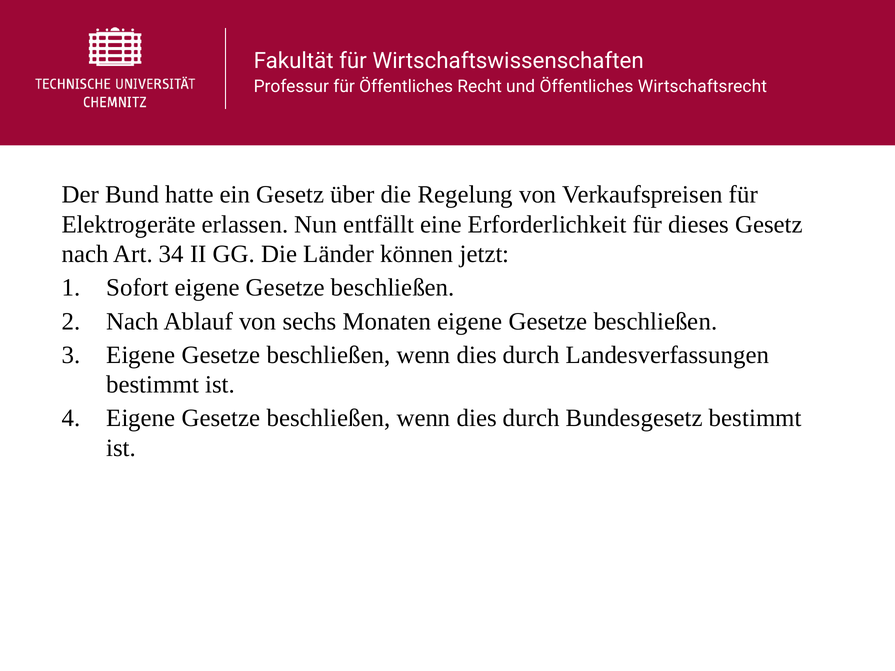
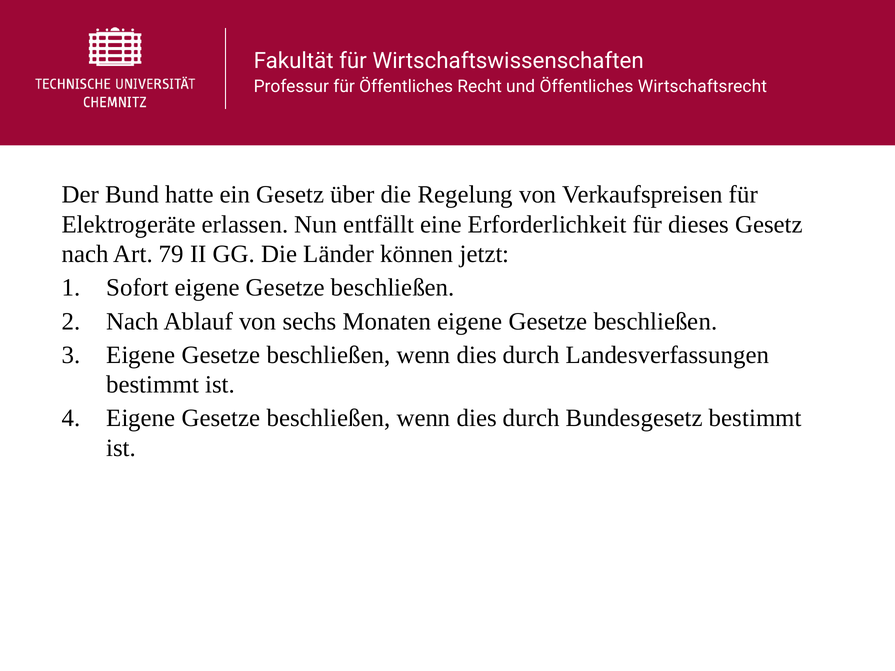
34: 34 -> 79 (171, 254)
